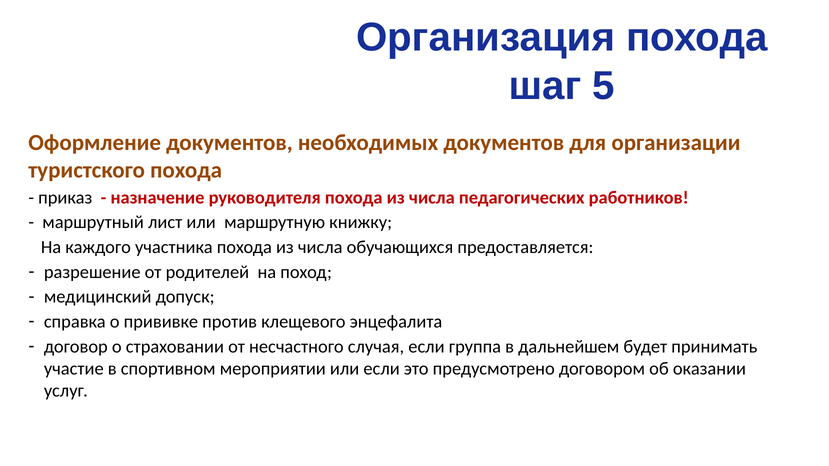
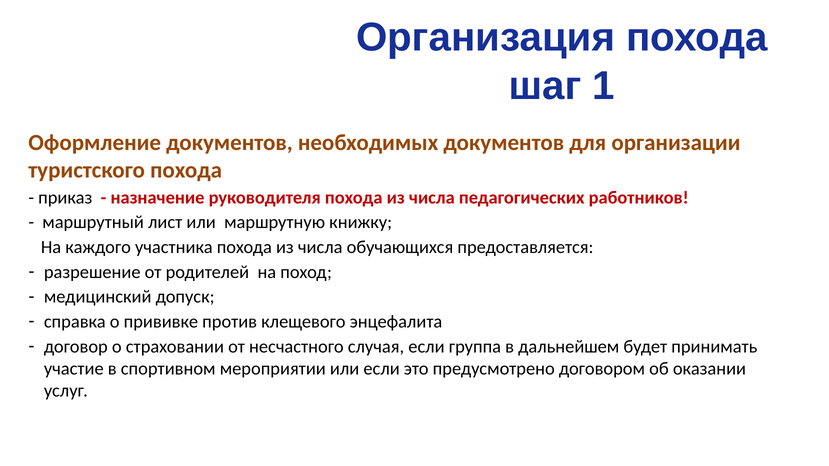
5: 5 -> 1 (604, 86)
